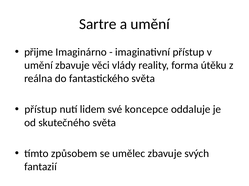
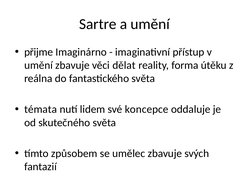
vlády: vlády -> dělat (124, 66)
přístup: přístup -> témata (41, 110)
